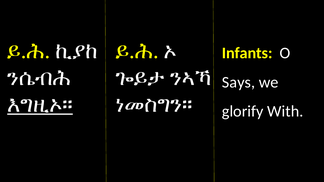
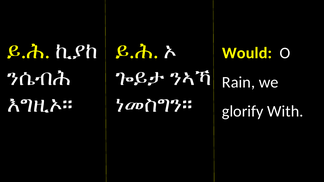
Infants: Infants -> Would (247, 53)
Says: Says -> Rain (239, 82)
እግዚኦ። underline: present -> none (40, 105)
